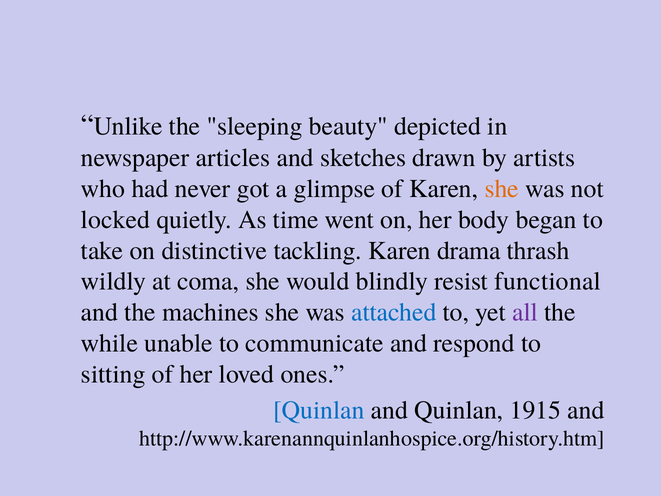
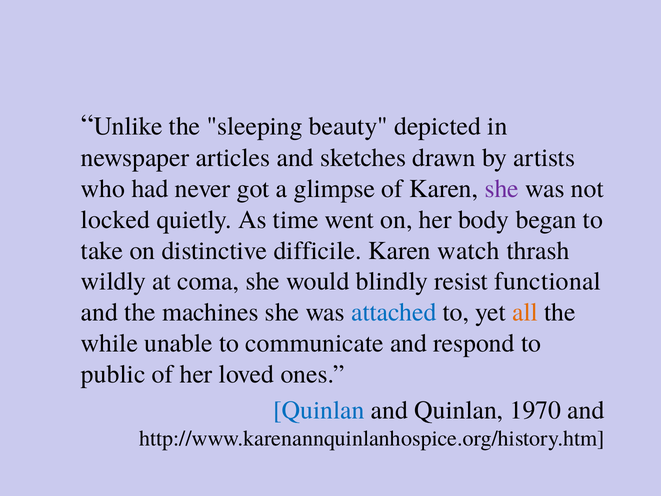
she colour: orange -> purple (502, 189)
tackling: tackling -> difficile (318, 251)
drama: drama -> watch (469, 251)
all colour: purple -> orange (525, 312)
sitting: sitting -> public (113, 374)
1915: 1915 -> 1970 (535, 410)
